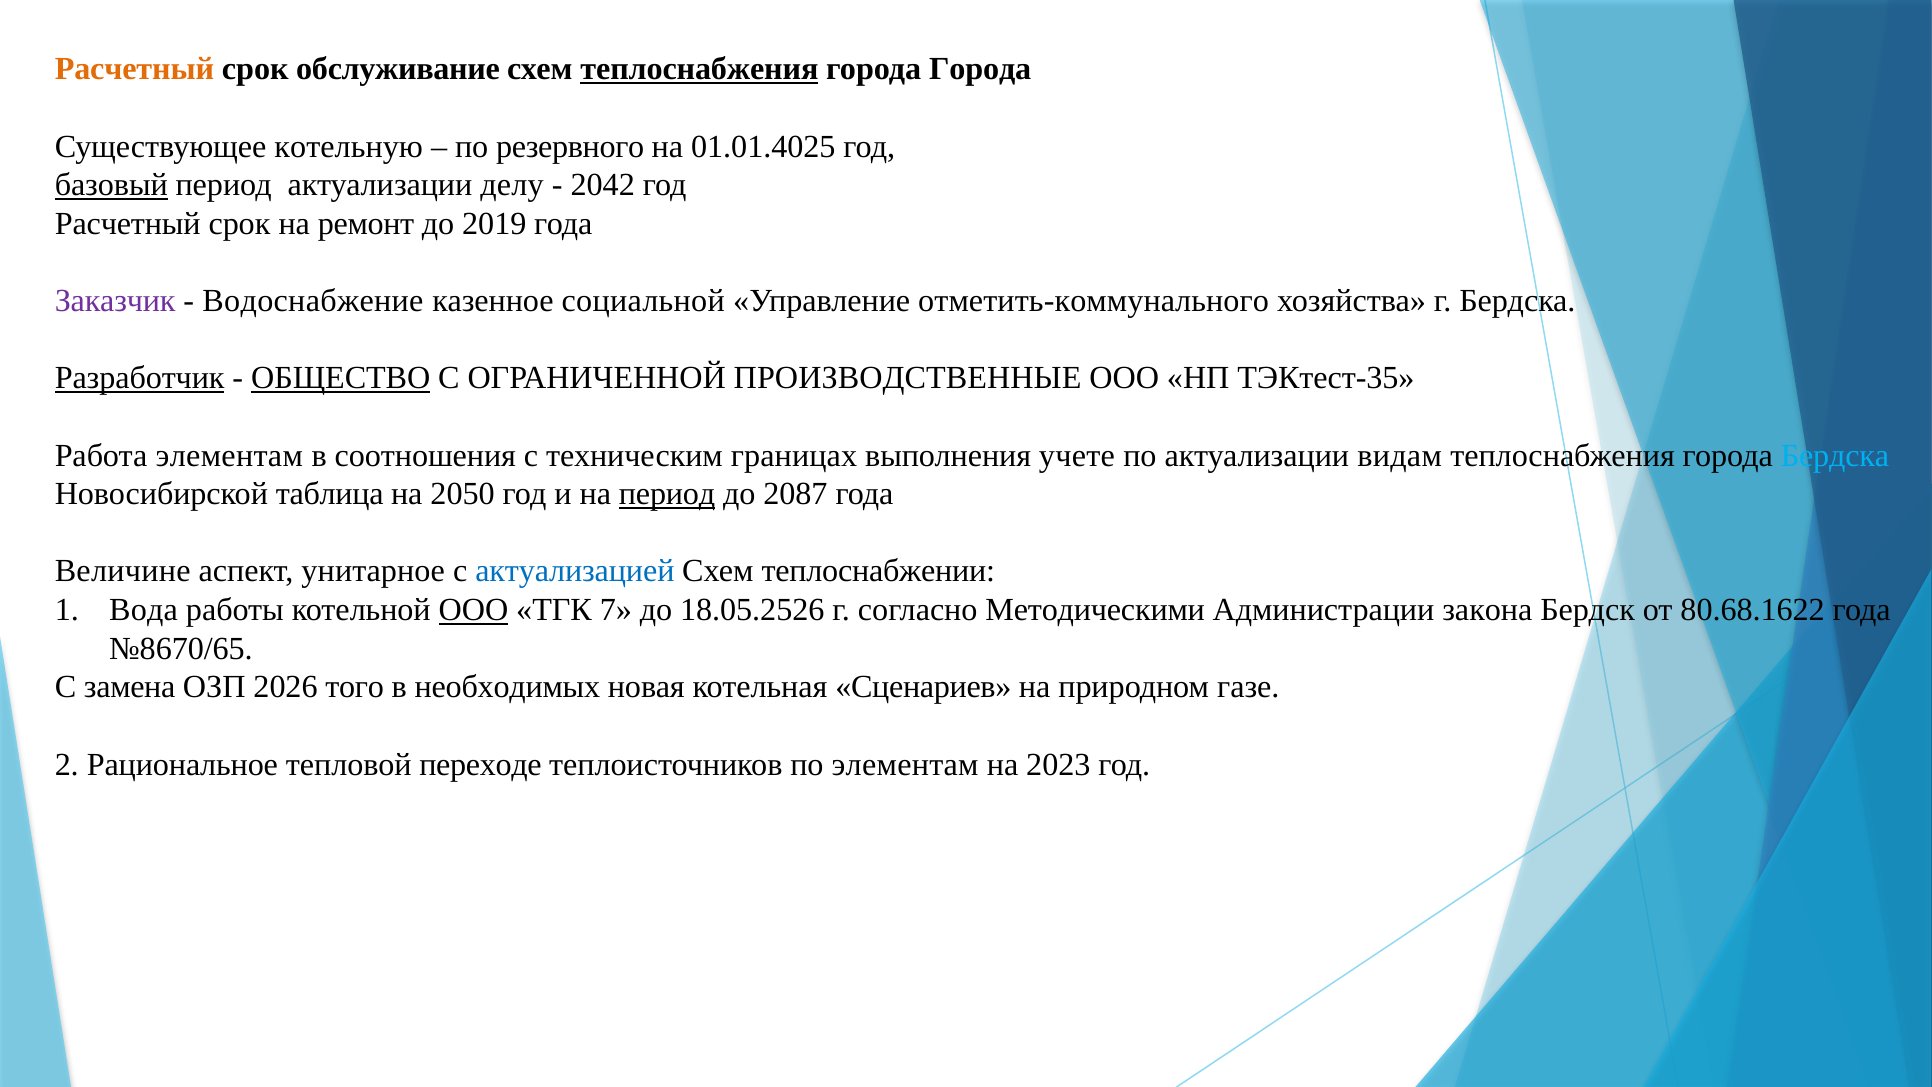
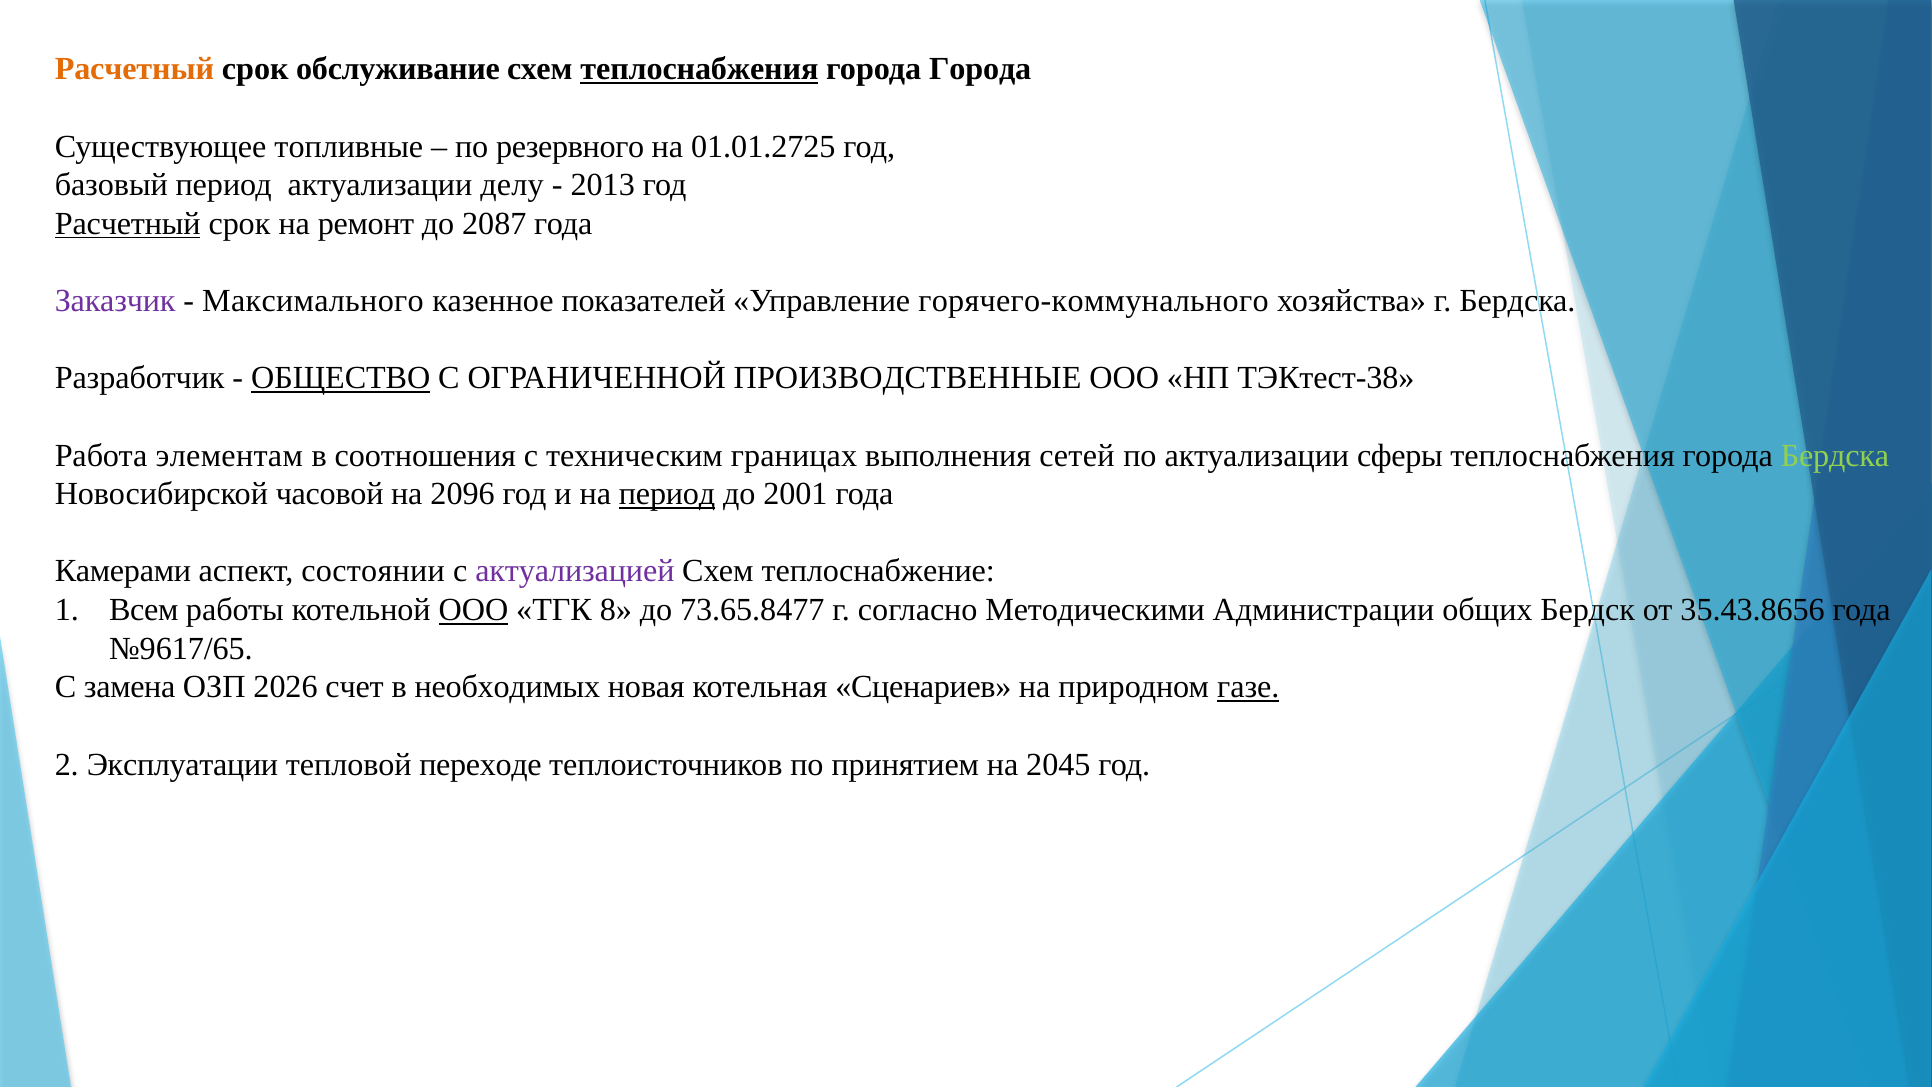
котельную: котельную -> топливные (349, 146)
01.01.4025: 01.01.4025 -> 01.01.2725 (763, 146)
базовый underline: present -> none (111, 185)
2042: 2042 -> 2013 (603, 185)
Расчетный underline: none -> present (128, 224)
2019: 2019 -> 2087 (494, 224)
Водоснабжение: Водоснабжение -> Максимального (313, 301)
социальной: социальной -> показателей (643, 301)
отметить-коммунального: отметить-коммунального -> горячего-коммунального (1094, 301)
Разработчик underline: present -> none (140, 378)
ТЭКтест-35: ТЭКтест-35 -> ТЭКтест-38 (1326, 378)
учете: учете -> сетей (1077, 455)
видам: видам -> сферы (1400, 455)
Бердска colour: light blue -> light green (1835, 455)
таблица: таблица -> часовой (330, 494)
2050: 2050 -> 2096 (463, 494)
2087: 2087 -> 2001 (795, 494)
Величине: Величине -> Камерами (123, 571)
унитарное: унитарное -> состоянии (373, 571)
актуализацией colour: blue -> purple (575, 571)
теплоснабжении: теплоснабжении -> теплоснабжение (878, 571)
Вода: Вода -> Всем (144, 610)
7: 7 -> 8 (616, 610)
18.05.2526: 18.05.2526 -> 73.65.8477 (752, 610)
закона: закона -> общих (1487, 610)
80.68.1622: 80.68.1622 -> 35.43.8656 (1753, 610)
№8670/65: №8670/65 -> №9617/65 (181, 648)
того: того -> счет (355, 687)
газе underline: none -> present (1248, 687)
Рациональное: Рациональное -> Эксплуатации (182, 764)
по элементам: элементам -> принятием (905, 764)
2023: 2023 -> 2045 (1058, 764)
